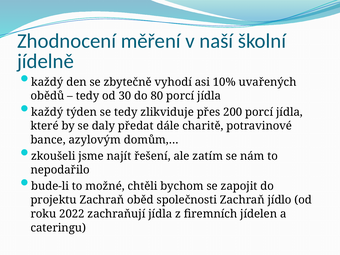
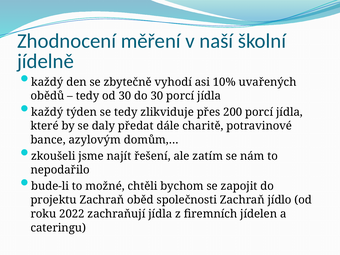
do 80: 80 -> 30 (157, 96)
